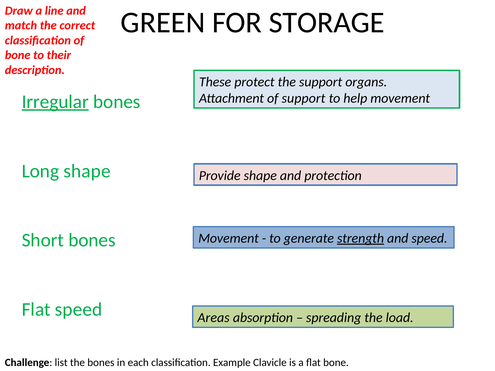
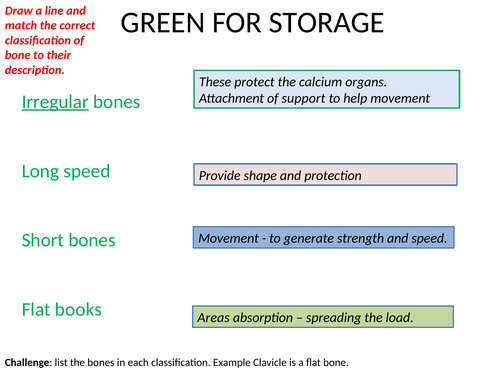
the support: support -> calcium (321, 82)
Long shape: shape -> speed (87, 171)
strength underline: present -> none (361, 238)
Flat speed: speed -> books (78, 310)
